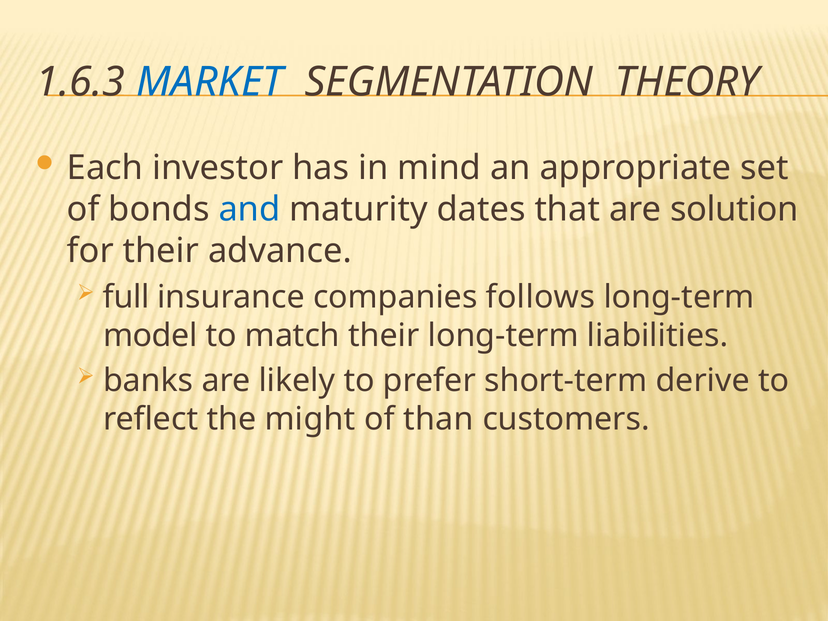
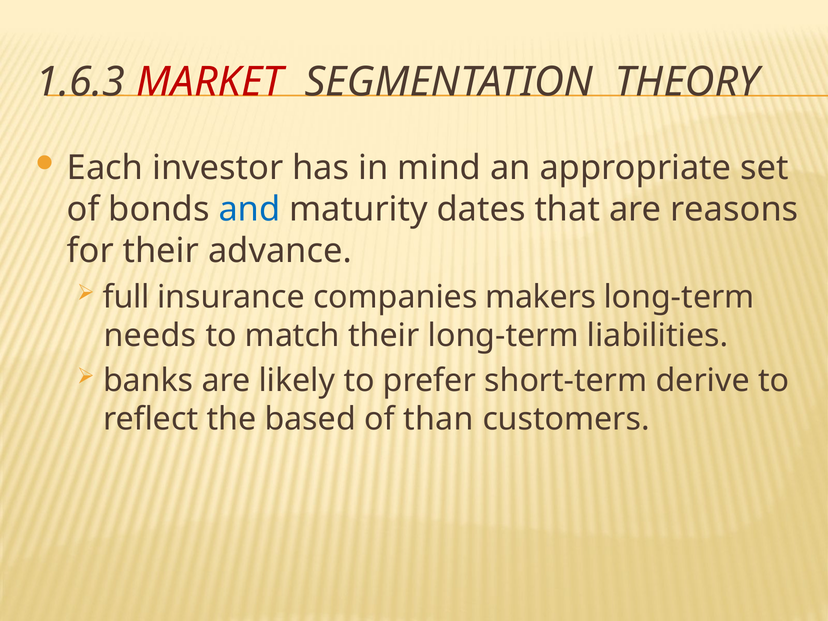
MARKET colour: blue -> red (210, 82)
solution: solution -> reasons (734, 209)
follows: follows -> makers (541, 297)
model: model -> needs (150, 336)
might: might -> based (310, 419)
